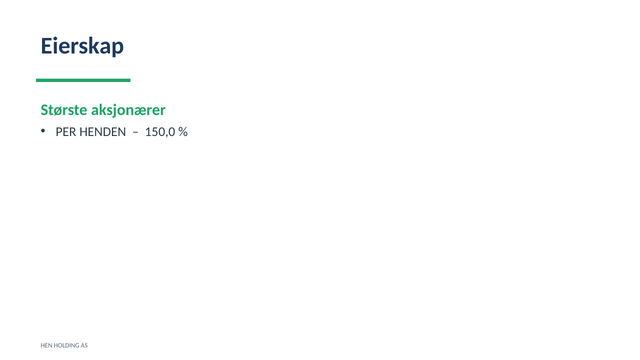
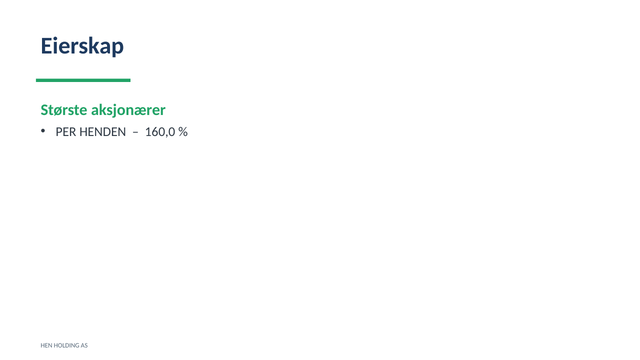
150,0: 150,0 -> 160,0 (160, 132)
